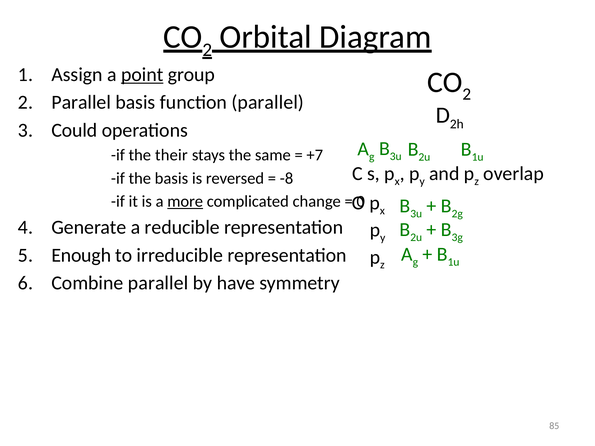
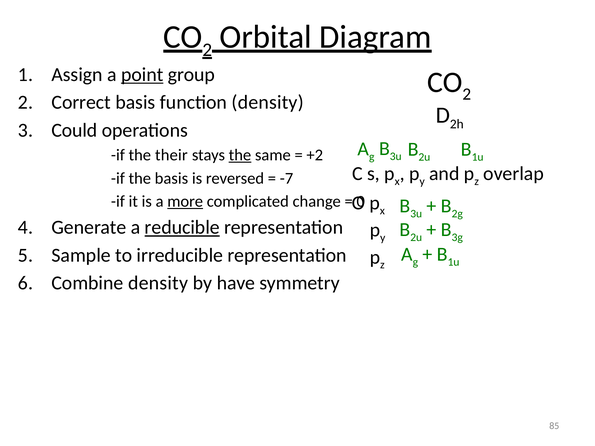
Parallel: Parallel -> Correct (81, 102)
function parallel: parallel -> density (268, 102)
the underline: none -> present (240, 155)
+7: +7 -> +2 (315, 155)
-8: -8 -> -7 (287, 178)
reducible underline: none -> present (182, 228)
Enough: Enough -> Sample (81, 255)
Combine parallel: parallel -> density (158, 283)
